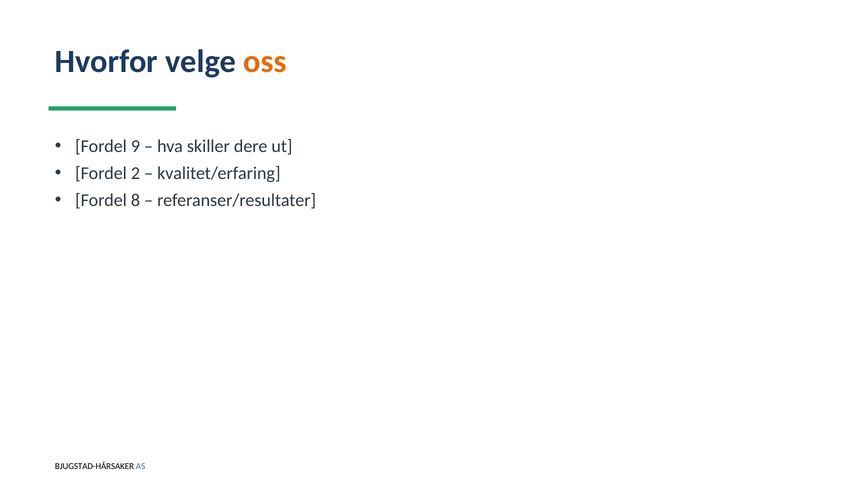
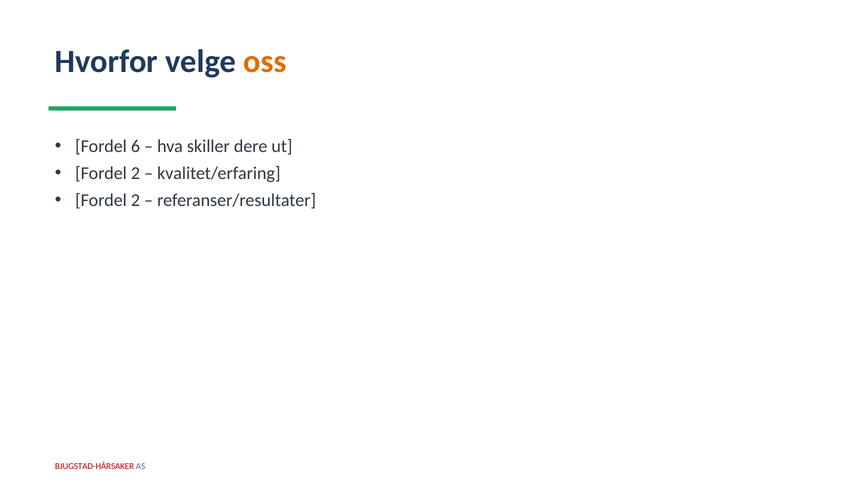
9: 9 -> 6 (135, 146)
8: 8 -> 2 (135, 200)
BJUGSTAD-HÅRSAKER colour: black -> red (94, 466)
